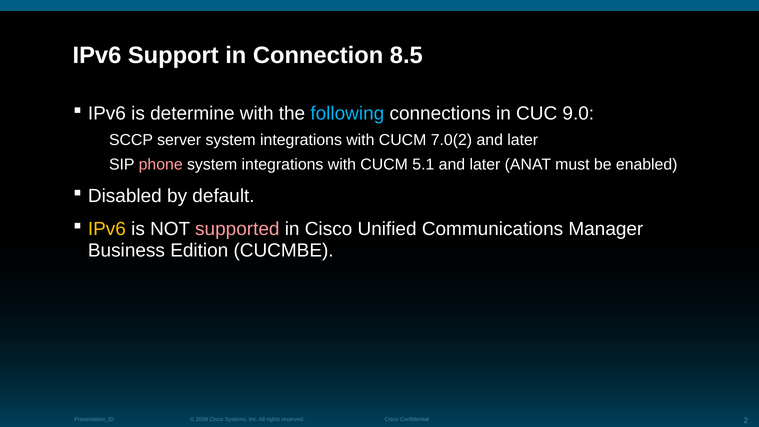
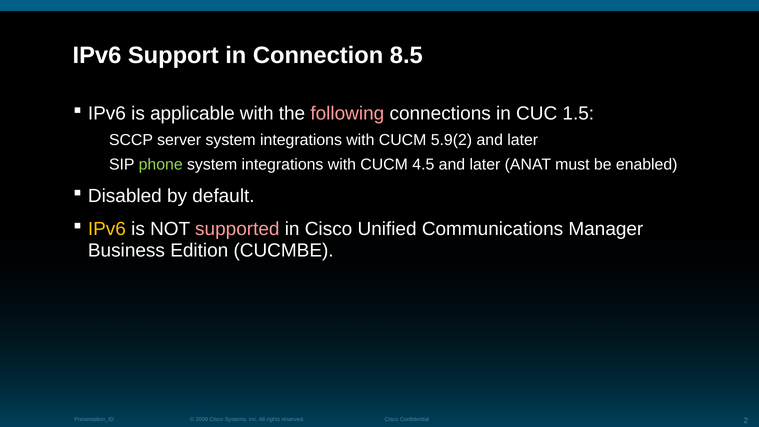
determine: determine -> applicable (192, 114)
following colour: light blue -> pink (347, 114)
9.0: 9.0 -> 1.5 (578, 114)
7.0(2: 7.0(2 -> 5.9(2 (451, 140)
phone colour: pink -> light green (161, 165)
5.1: 5.1 -> 4.5 (423, 165)
